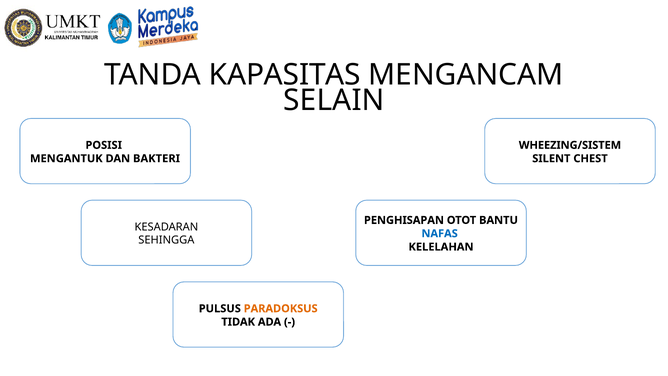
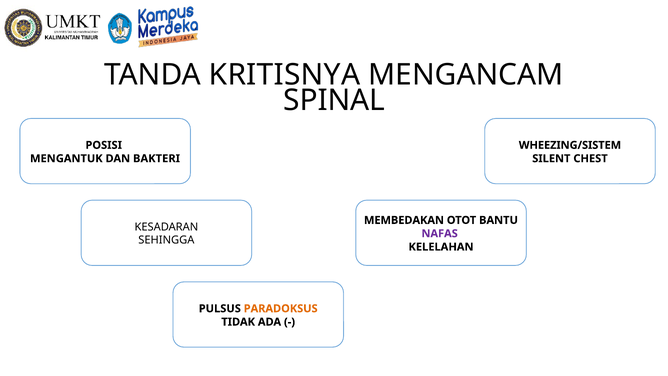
KAPASITAS: KAPASITAS -> KRITISNYA (285, 75)
SELAIN: SELAIN -> SPINAL (334, 101)
PENGHISAPAN: PENGHISAPAN -> MEMBEDAKAN (404, 220)
NAFAS colour: blue -> purple (440, 233)
